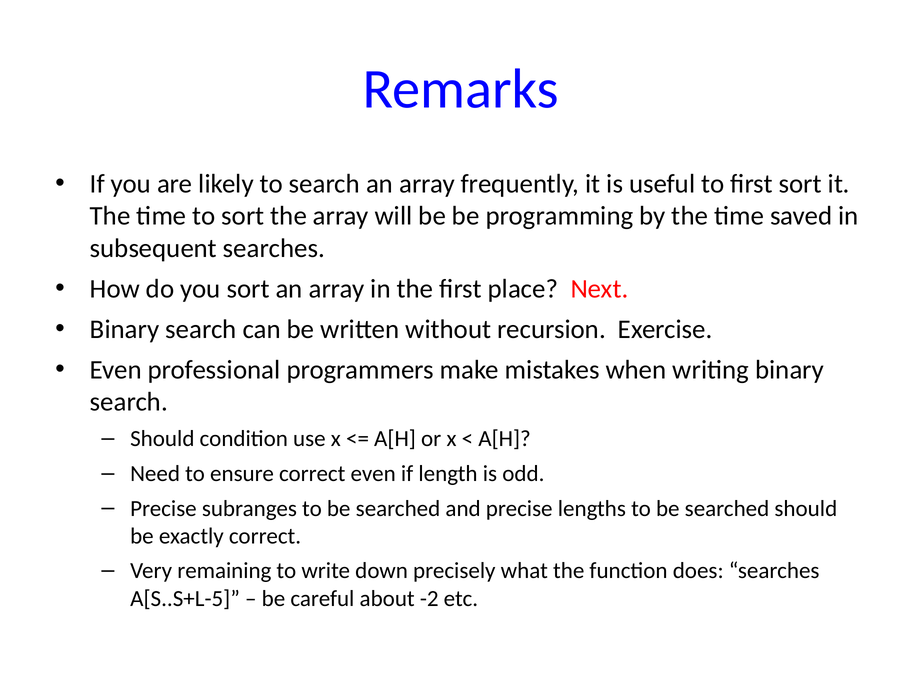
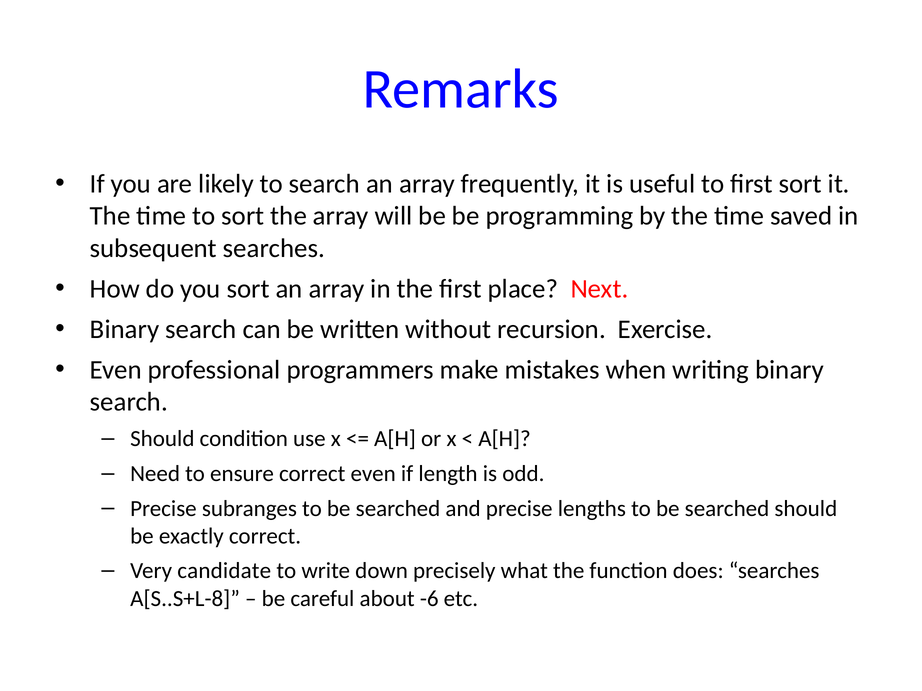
remaining: remaining -> candidate (224, 571)
A[S..S+L-5: A[S..S+L-5 -> A[S..S+L-8 (185, 599)
-2: -2 -> -6 (429, 599)
